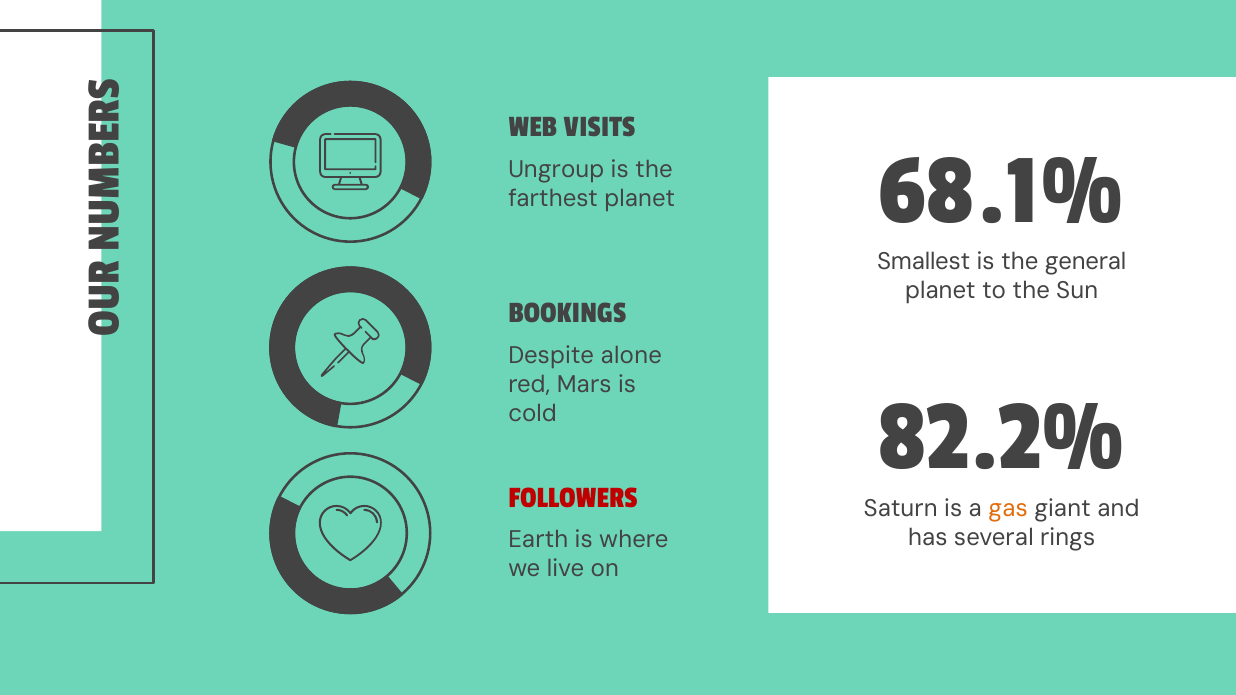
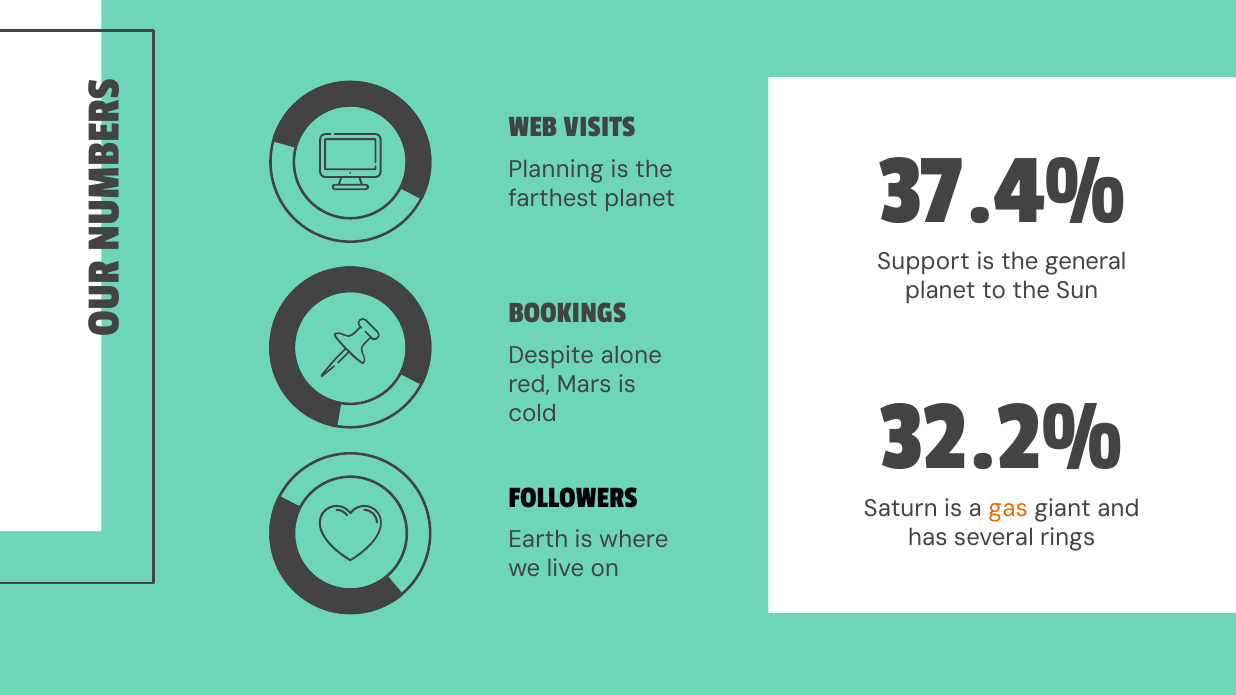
68.1%: 68.1% -> 37.4% (1002, 188)
Ungroup: Ungroup -> Planning (556, 170)
Smallest: Smallest -> Support (924, 262)
82.2%: 82.2% -> 32.2% (1001, 435)
FOLLOWERS colour: red -> black (573, 498)
